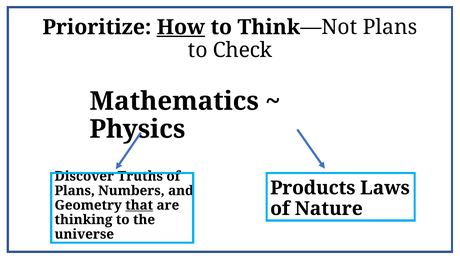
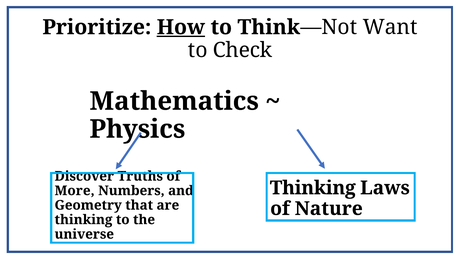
Think—Not Plans: Plans -> Want (390, 27)
Products: Products -> Thinking (313, 188)
Plans: Plans -> More (75, 191)
that underline: present -> none (139, 205)
